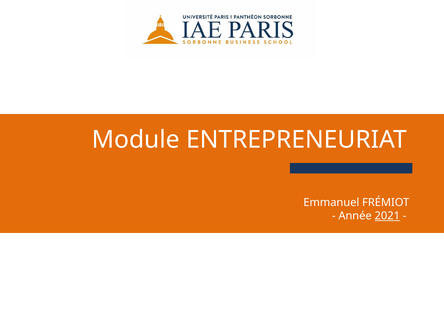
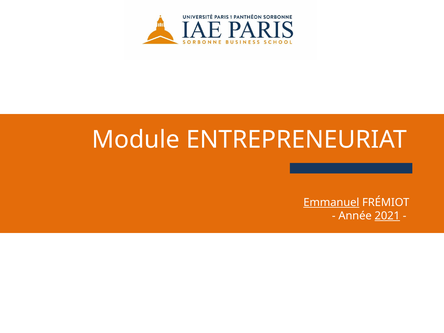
Emmanuel underline: none -> present (331, 202)
